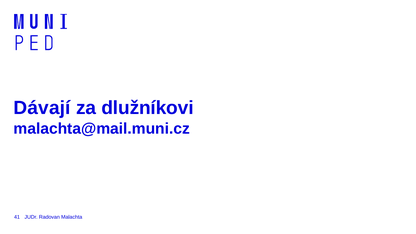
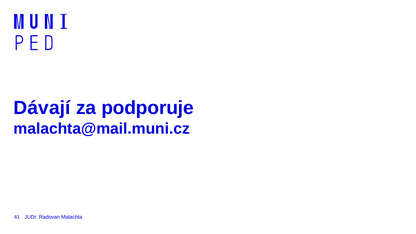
dlužníkovi: dlužníkovi -> podporuje (148, 108)
